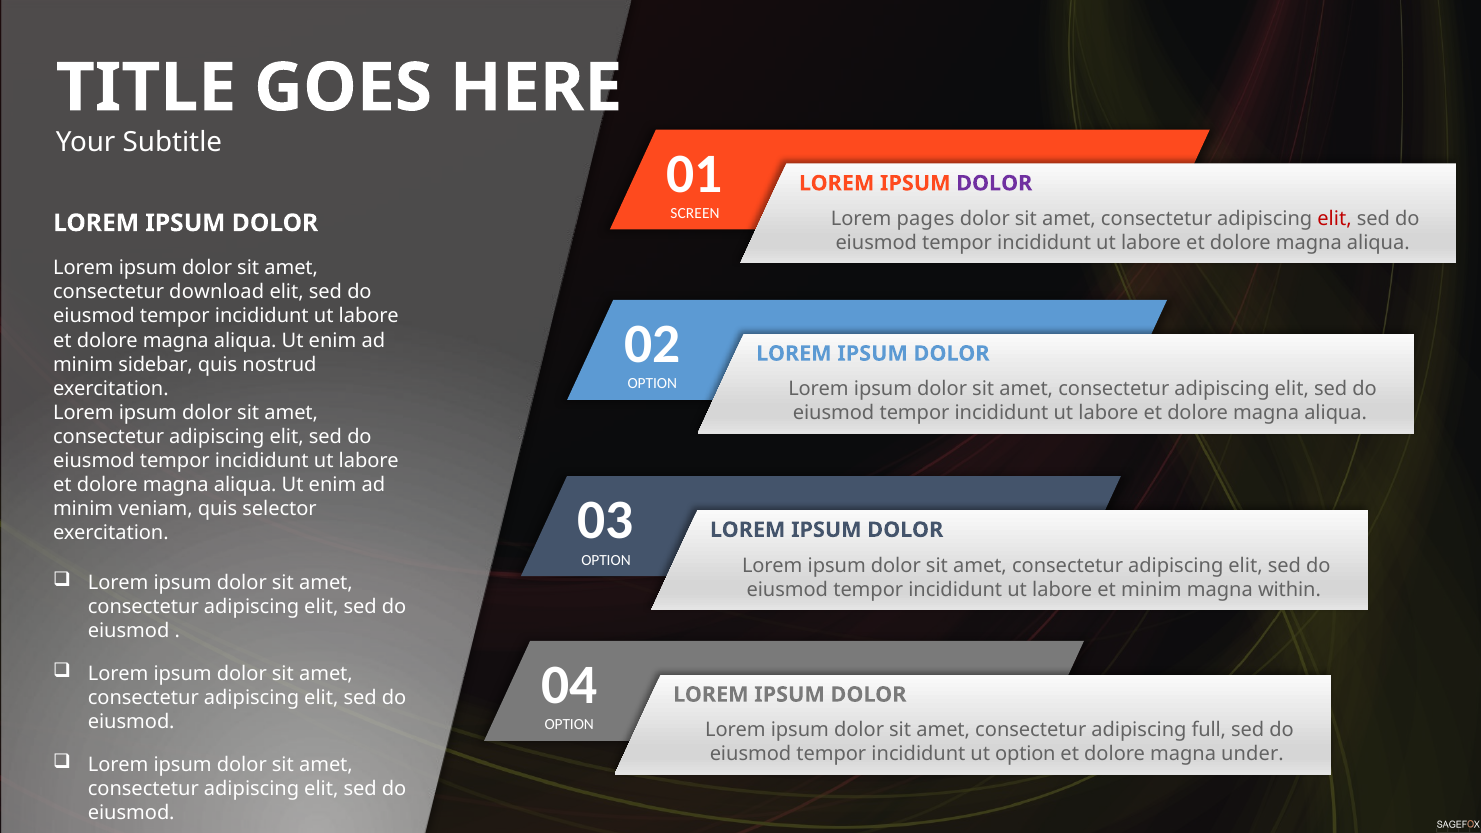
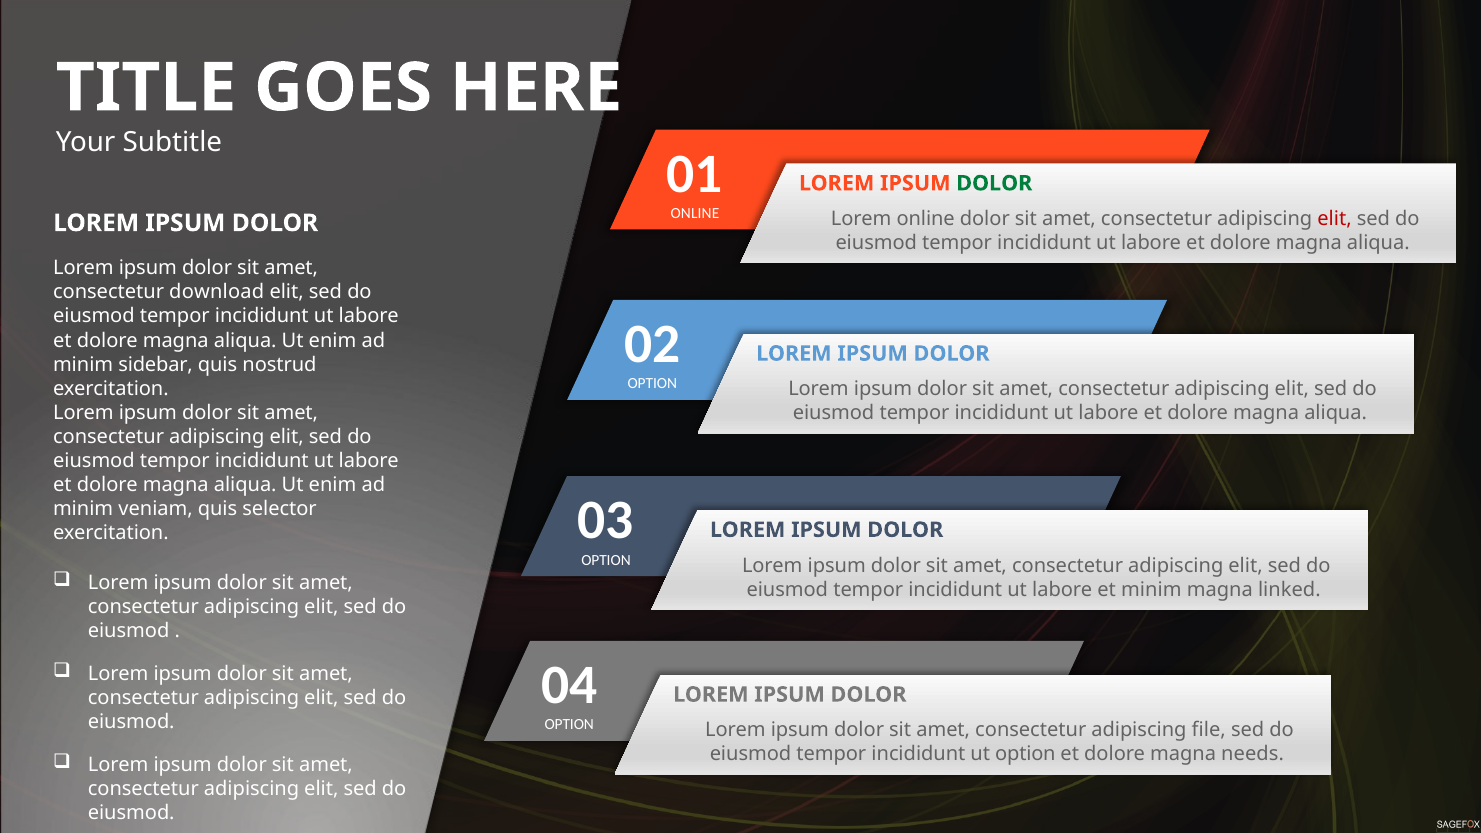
DOLOR colour: purple -> green (994, 183)
SCREEN: SCREEN -> ONLINE (695, 214)
Lorem pages: pages -> online (926, 219)
within: within -> linked (1289, 590)
full: full -> file (1209, 730)
under: under -> needs (1253, 754)
